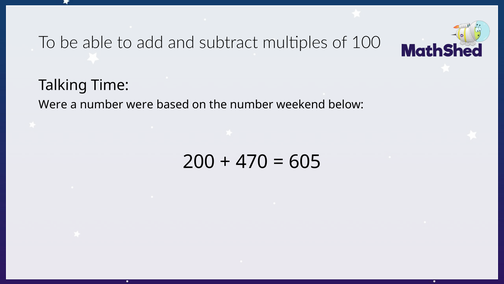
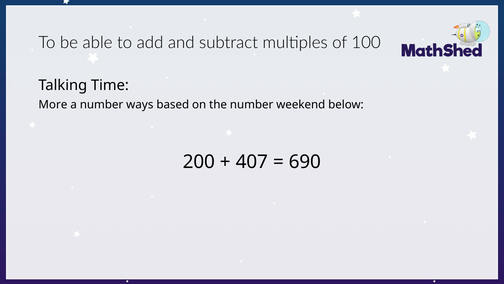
Were: Were -> More (53, 105)
number were: were -> ways (140, 105)
470: 470 -> 407 (252, 162)
605: 605 -> 690 (305, 162)
